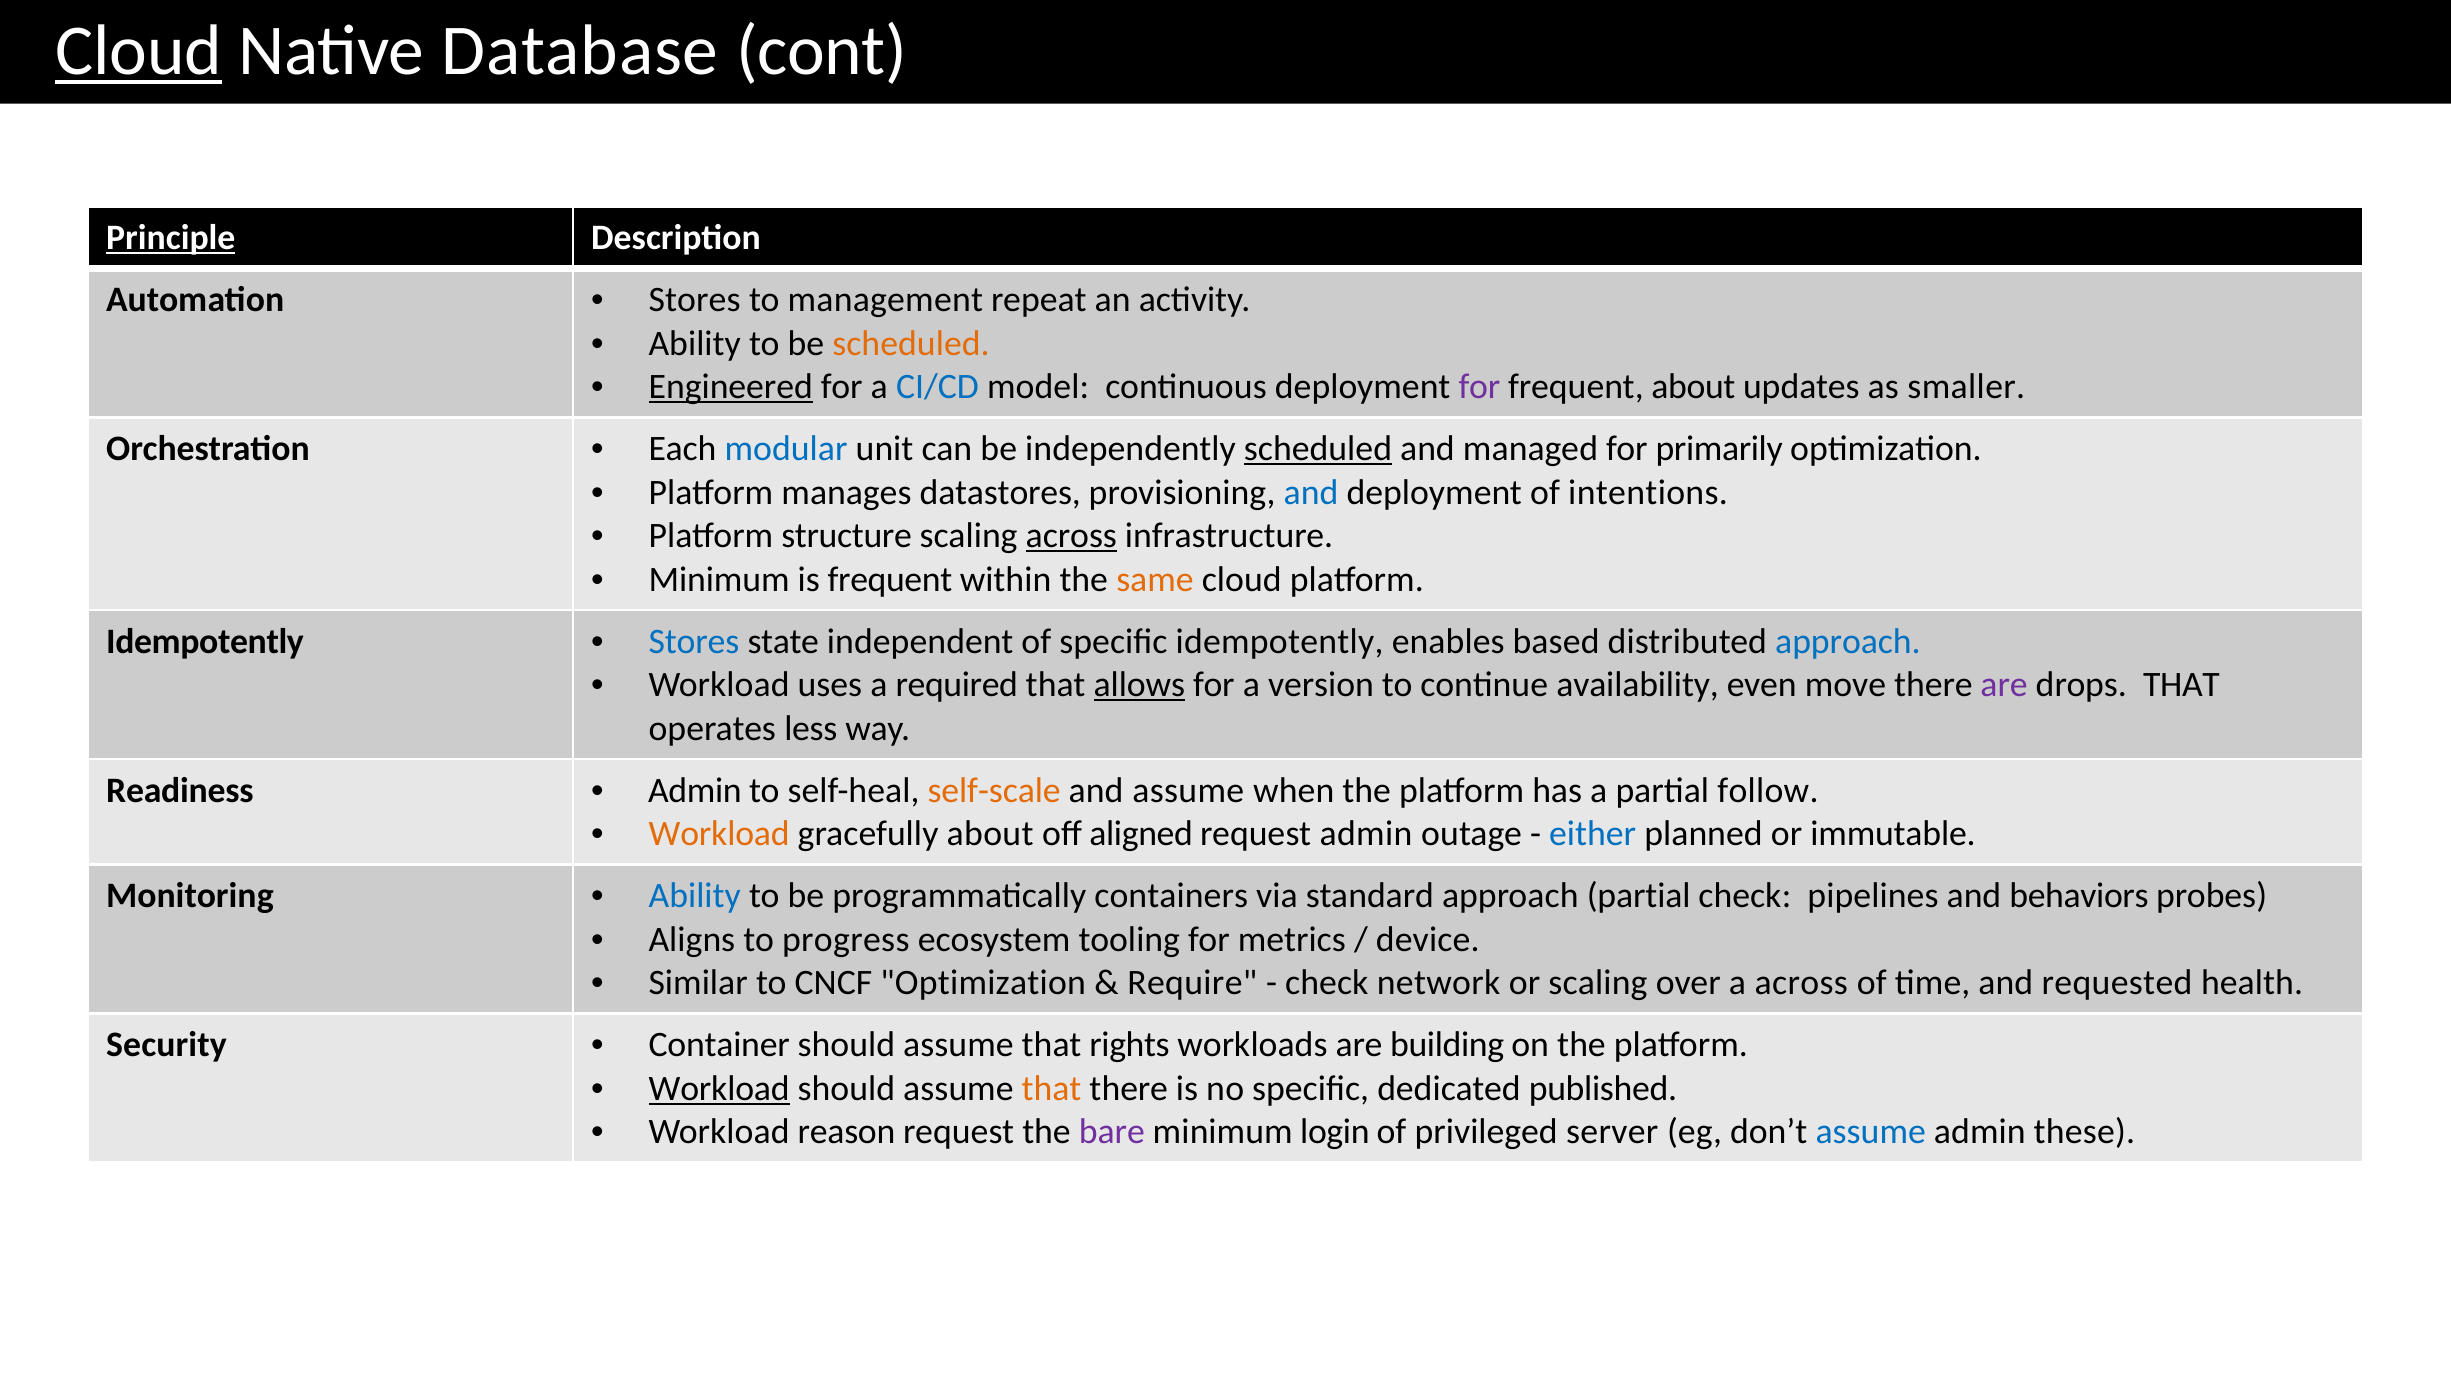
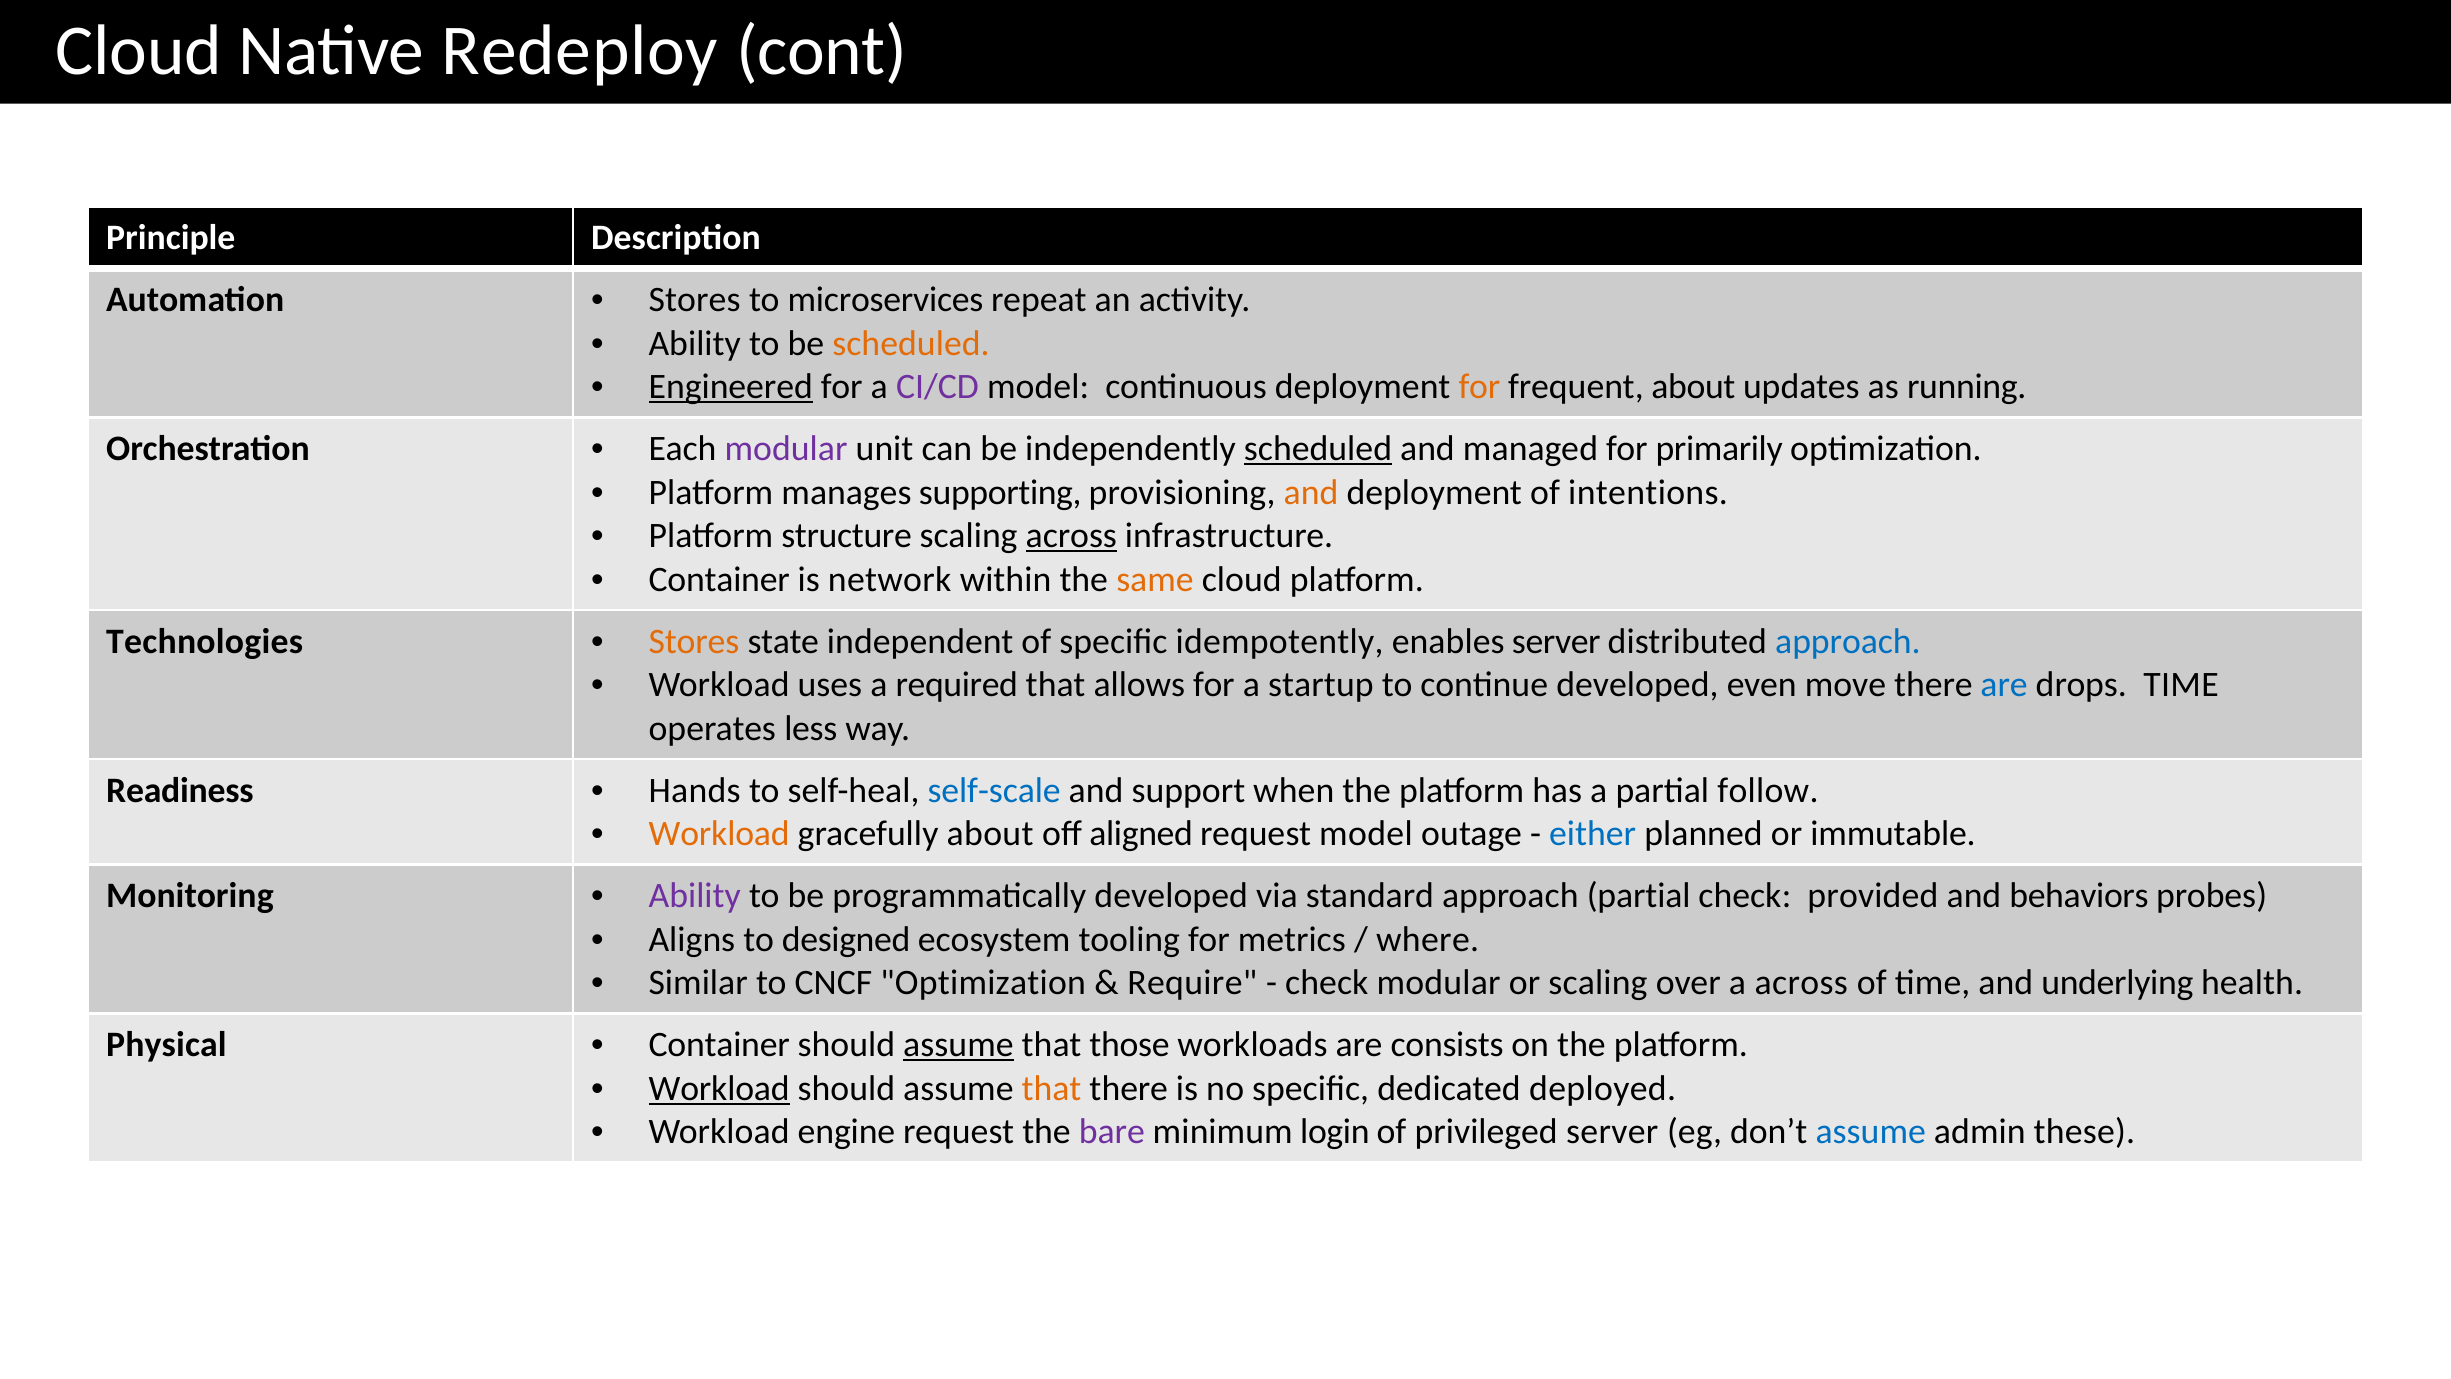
Cloud underline: present -> none (139, 51)
Database: Database -> Redeploy (580, 51)
Principle underline: present -> none (171, 238)
management: management -> microservices (886, 300)
CI/CD colour: blue -> purple (937, 387)
for colour: purple -> orange (1479, 387)
smaller: smaller -> running (1967, 387)
modular colour: blue -> purple (786, 449)
datastores: datastores -> supporting (1000, 492)
and colour: blue -> orange (1311, 492)
Minimum: Minimum -> Container (719, 579)
is frequent: frequent -> network (890, 579)
Idempotently: Idempotently -> Technologies (205, 641)
Stores colour: blue -> orange (694, 641)
enables based: based -> server (1556, 641)
allows underline: present -> none (1139, 685)
version: version -> startup (1321, 685)
continue availability: availability -> developed (1637, 685)
are colour: purple -> blue (2004, 685)
drops THAT: THAT -> TIME (2181, 685)
Admin: Admin -> Hands (695, 790)
self-scale colour: orange -> blue (994, 790)
and assume: assume -> support (1188, 790)
request admin: admin -> model (1366, 834)
Ability colour: blue -> purple (695, 896)
programmatically containers: containers -> developed (1171, 896)
pipelines: pipelines -> provided (1873, 896)
progress: progress -> designed (846, 939)
device: device -> where (1428, 939)
check network: network -> modular (1439, 983)
requested: requested -> underlying (2117, 983)
Security: Security -> Physical (166, 1045)
assume underline: none -> present (958, 1045)
rights: rights -> those (1129, 1045)
building: building -> consists (1447, 1045)
published: published -> deployed (1603, 1088)
reason: reason -> engine (846, 1132)
